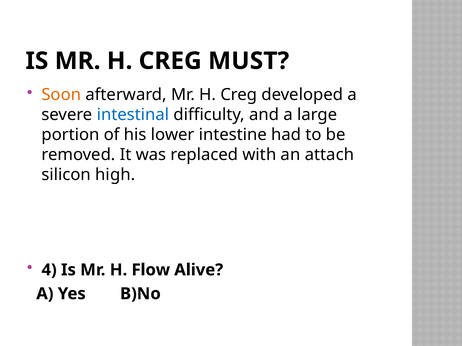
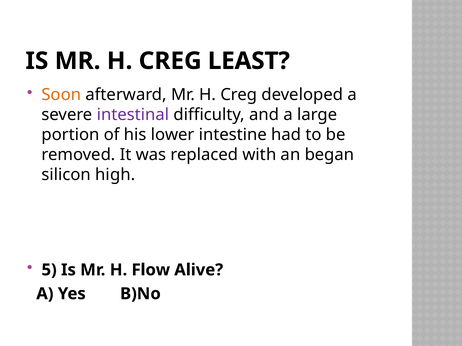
MUST: MUST -> LEAST (249, 61)
intestinal colour: blue -> purple (133, 115)
attach: attach -> began (329, 155)
4: 4 -> 5 (49, 270)
